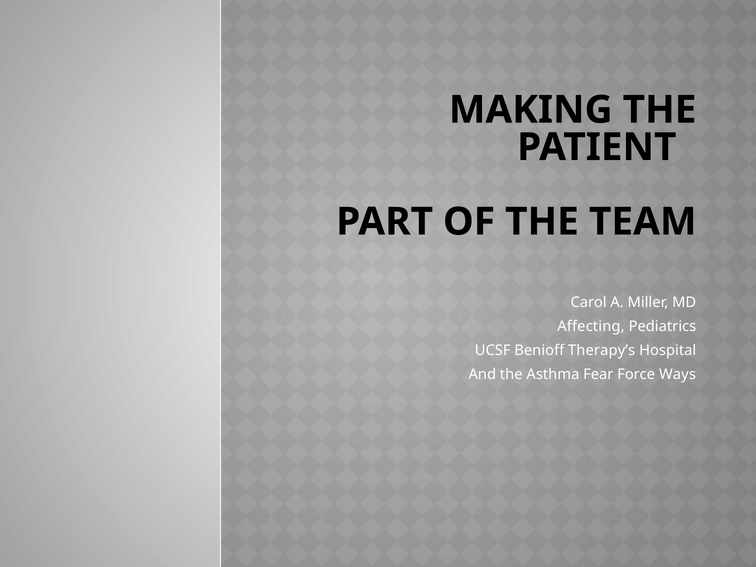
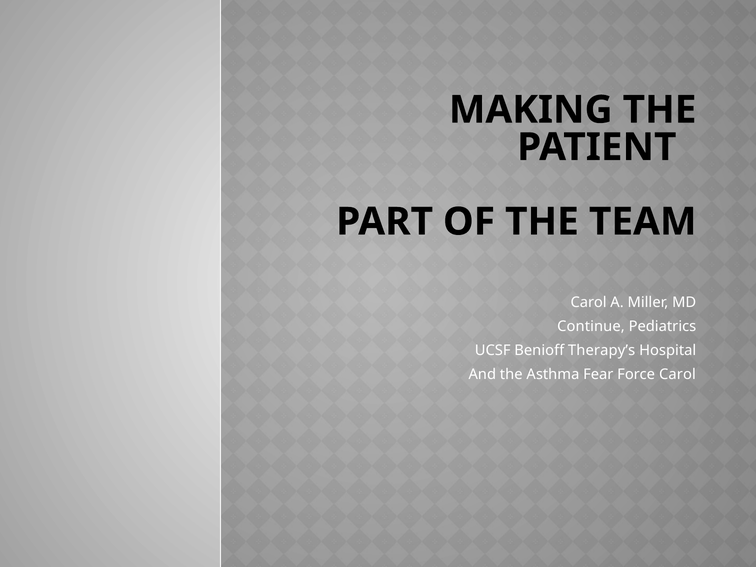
Affecting: Affecting -> Continue (591, 326)
Force Ways: Ways -> Carol (677, 374)
